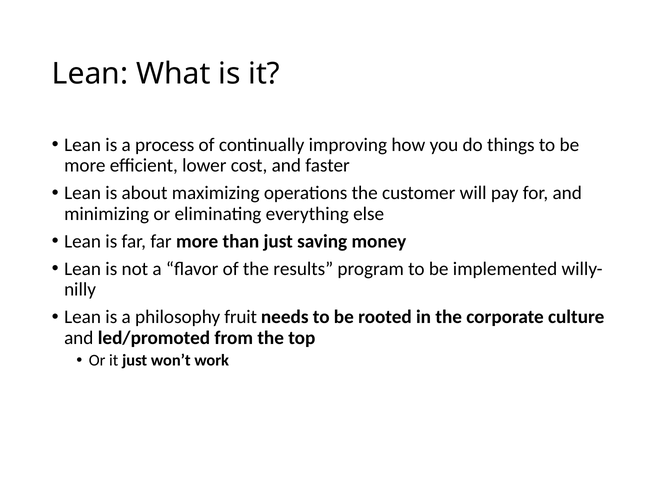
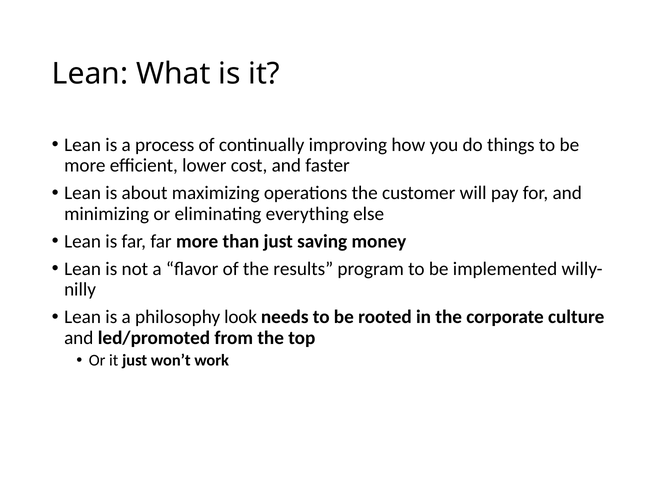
fruit: fruit -> look (241, 317)
